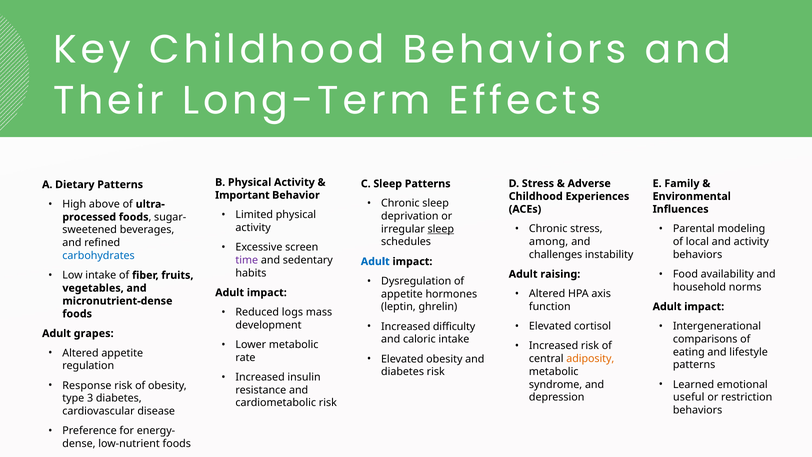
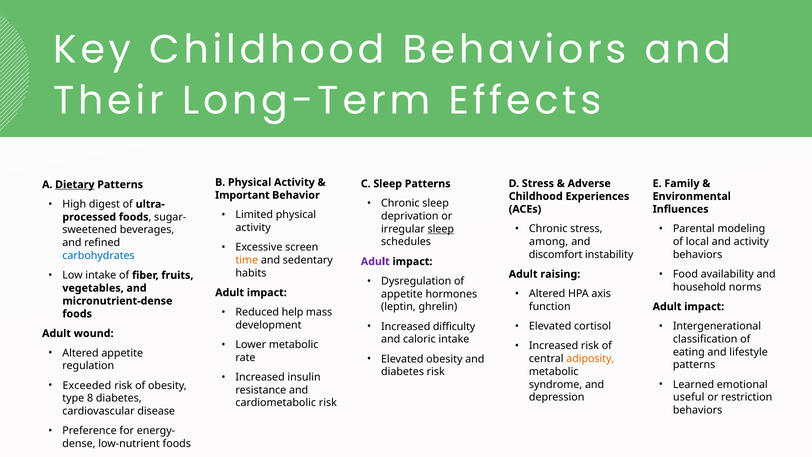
Dietary underline: none -> present (75, 184)
above: above -> digest (104, 204)
challenges: challenges -> discomfort (556, 254)
time colour: purple -> orange (247, 260)
Adult colour: blue -> purple (375, 261)
logs: logs -> help (293, 312)
grapes: grapes -> wound (94, 333)
comparisons: comparisons -> classification (705, 339)
Response: Response -> Exceeded (87, 385)
3: 3 -> 8 (90, 398)
